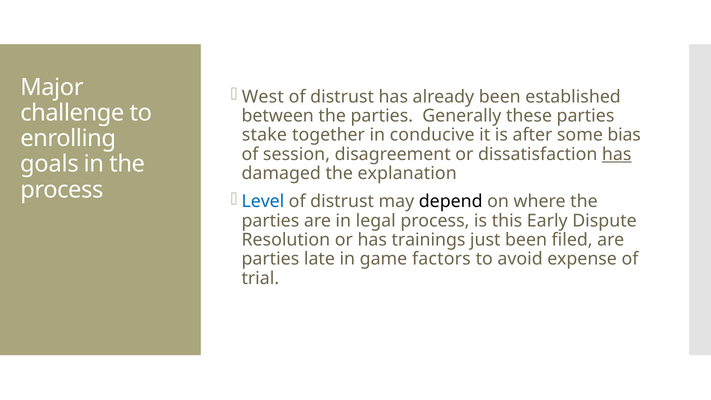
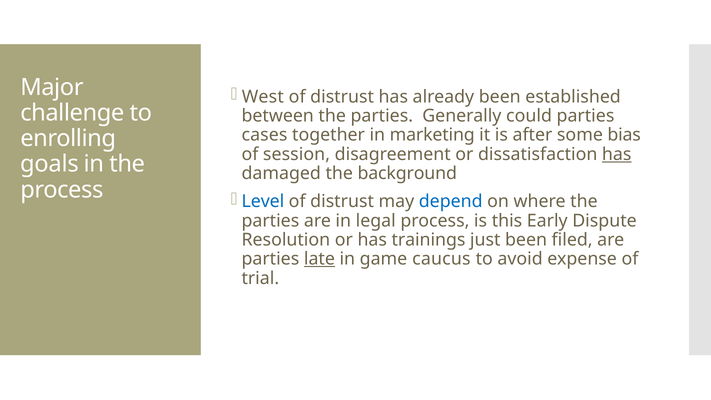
these: these -> could (529, 116)
stake: stake -> cases (264, 135)
conducive: conducive -> marketing (432, 135)
explanation: explanation -> background (407, 173)
depend colour: black -> blue (451, 201)
late underline: none -> present (319, 259)
factors: factors -> caucus (441, 259)
